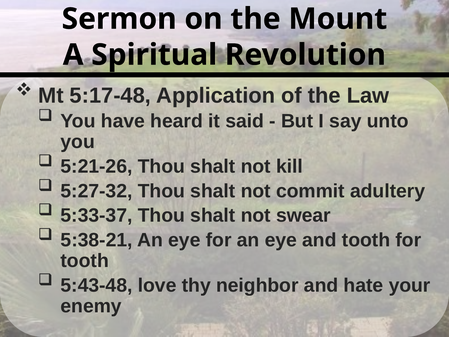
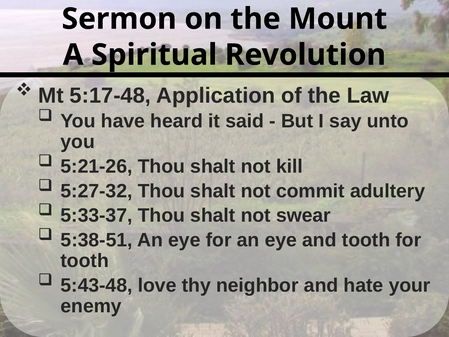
5:38-21: 5:38-21 -> 5:38-51 (97, 240)
